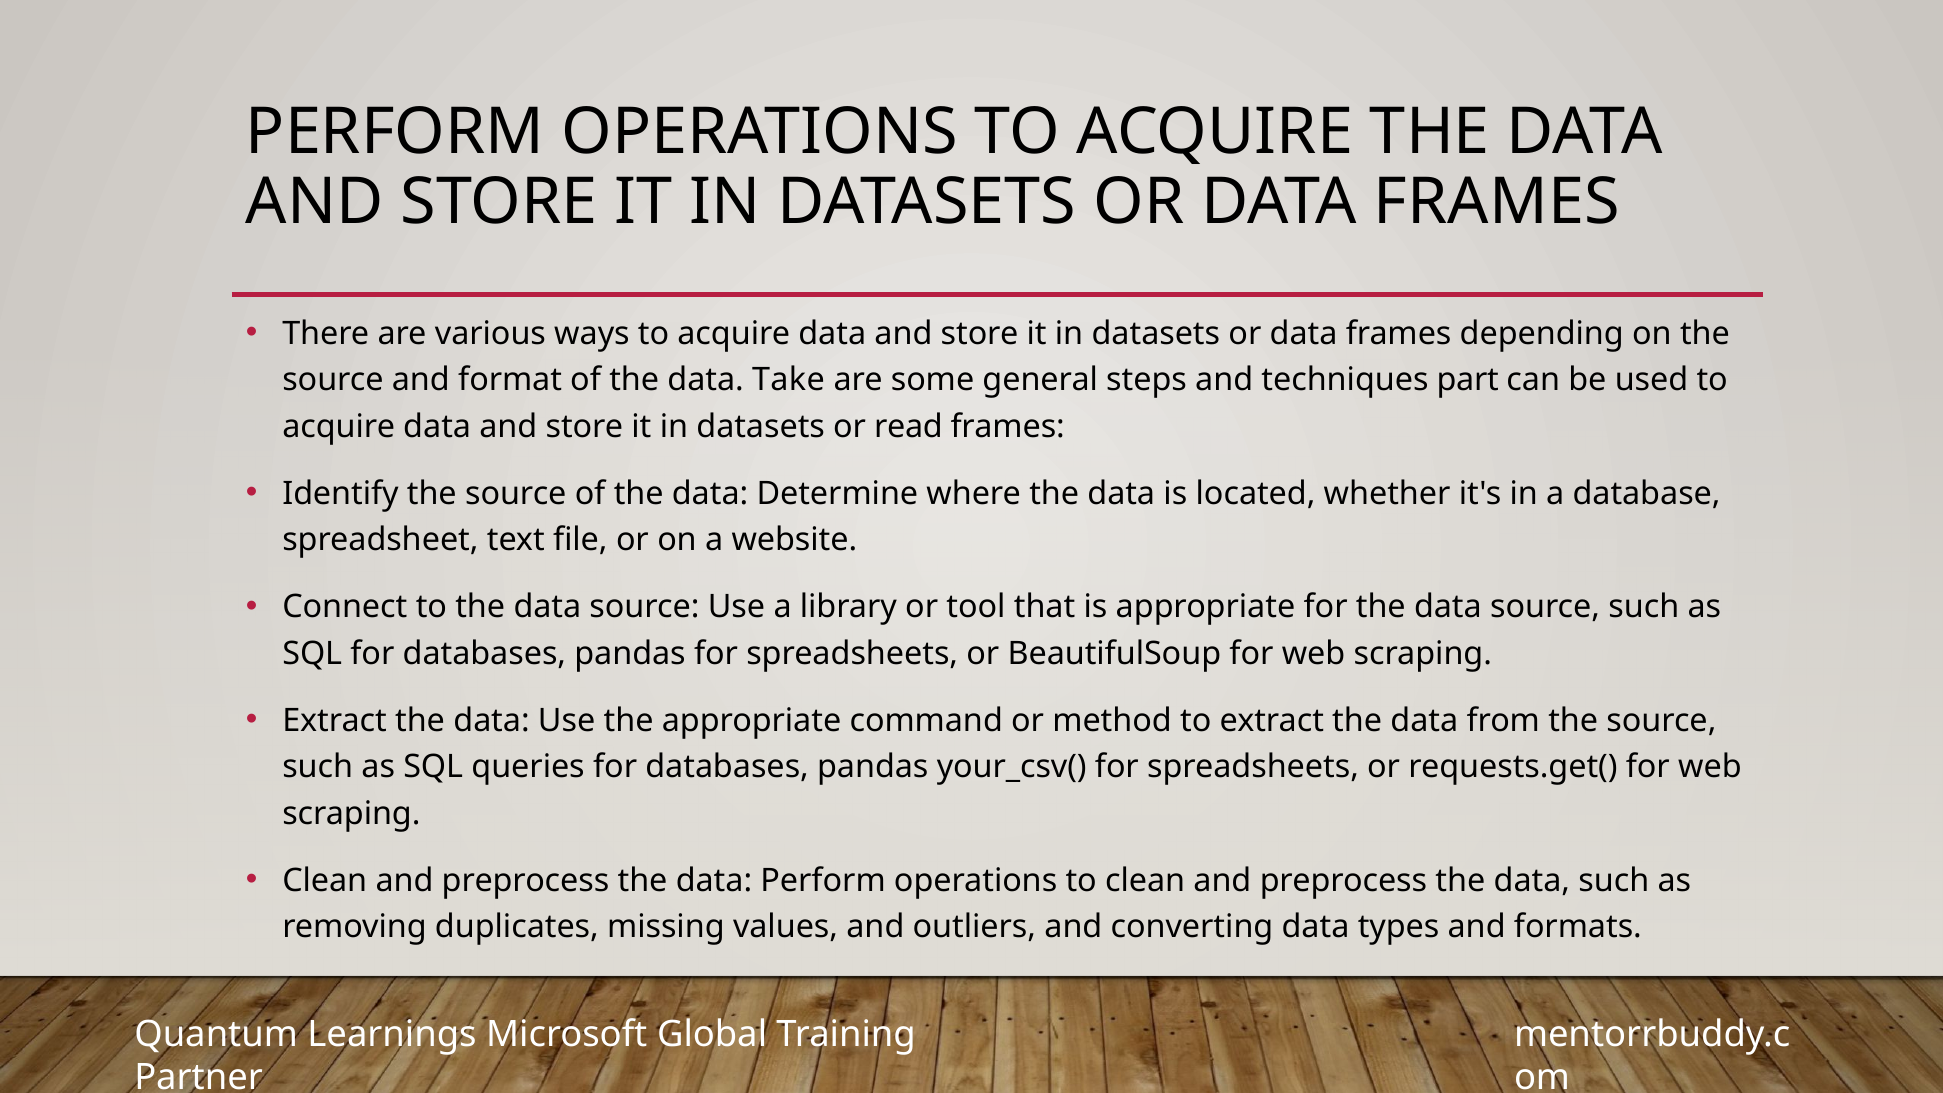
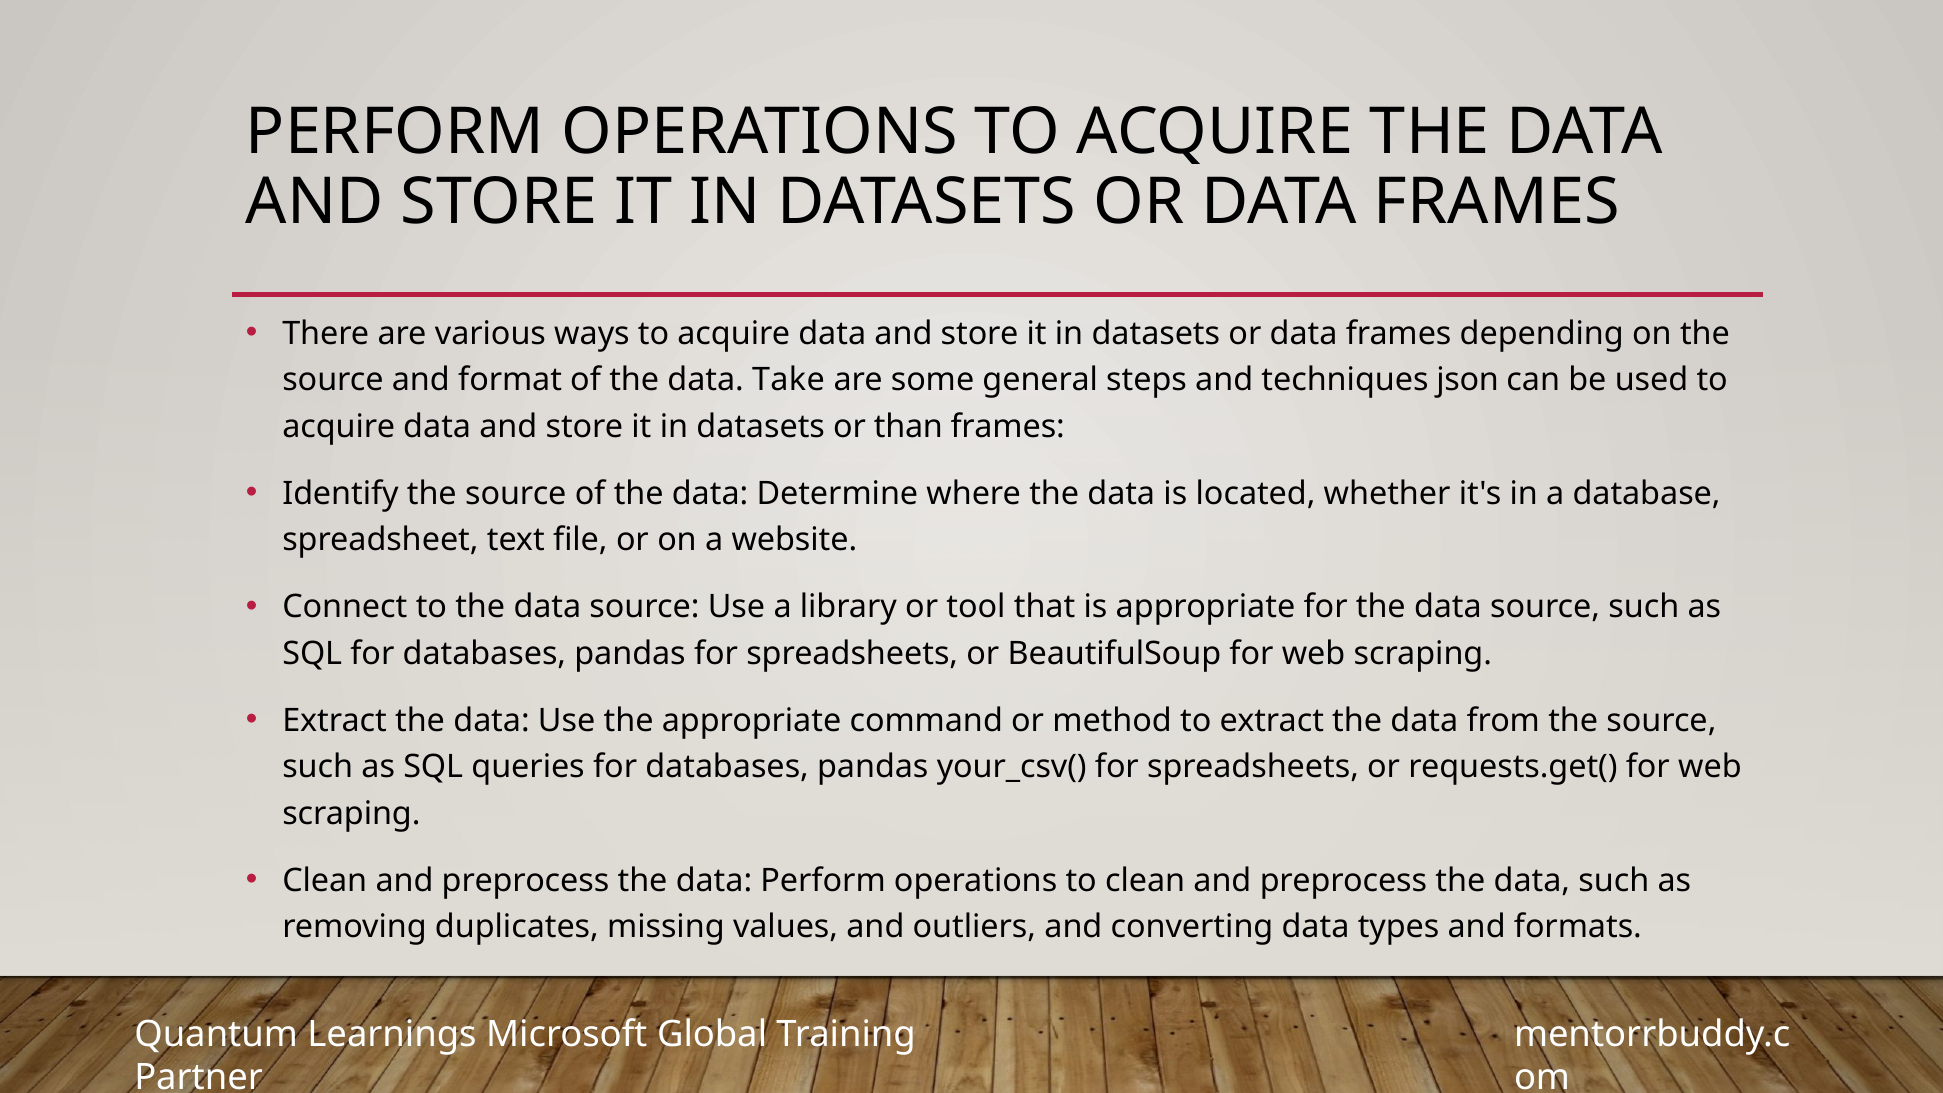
part: part -> json (1468, 380)
read: read -> than (908, 427)
